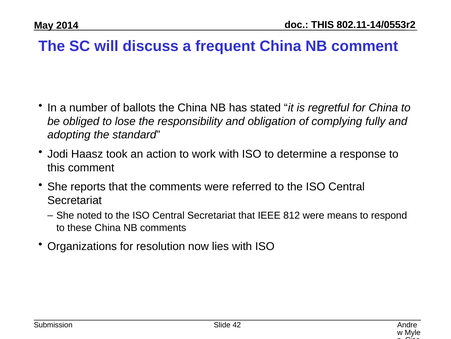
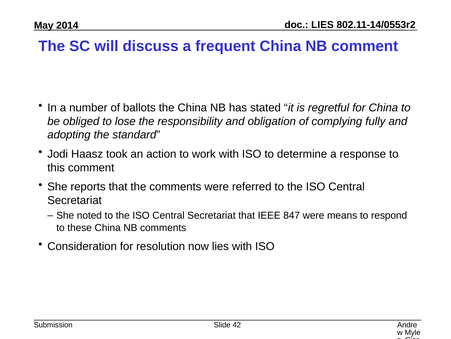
THIS: THIS -> LIES (322, 25)
812: 812 -> 847 (292, 215)
Organizations: Organizations -> Consideration (82, 246)
